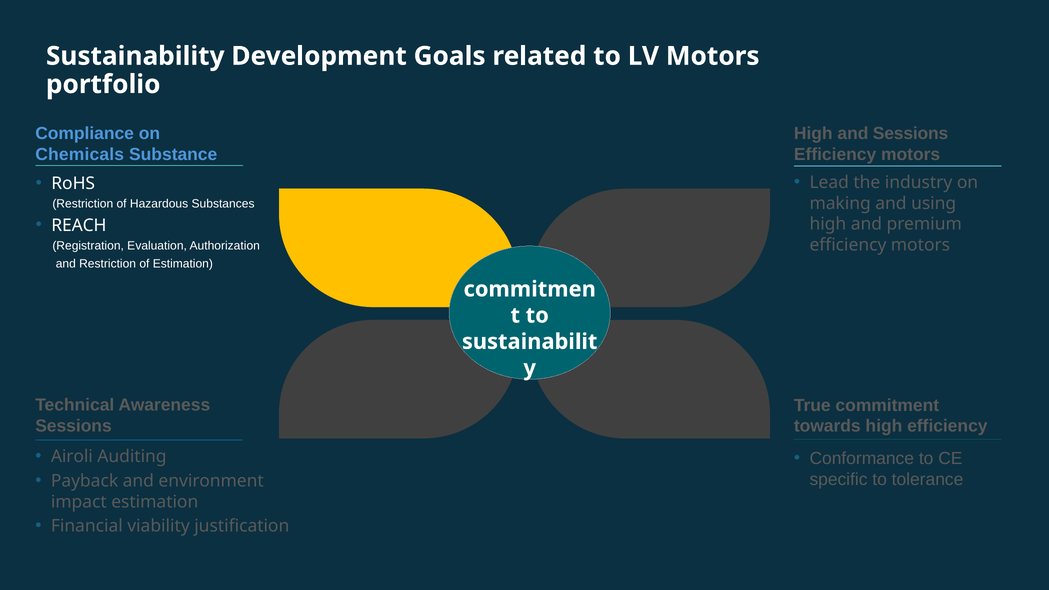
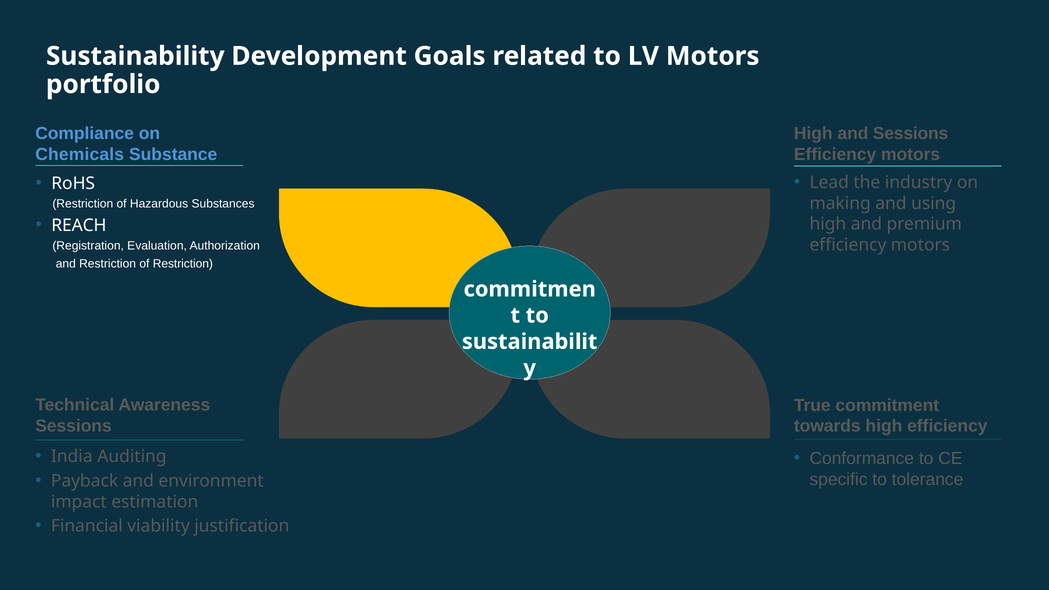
of Estimation: Estimation -> Restriction (183, 264)
Airoli: Airoli -> India (72, 457)
